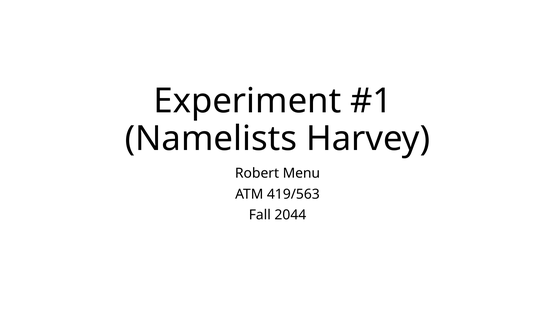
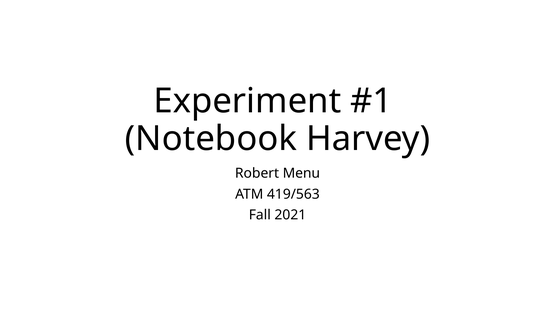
Namelists: Namelists -> Notebook (211, 139)
2044: 2044 -> 2021 (290, 215)
